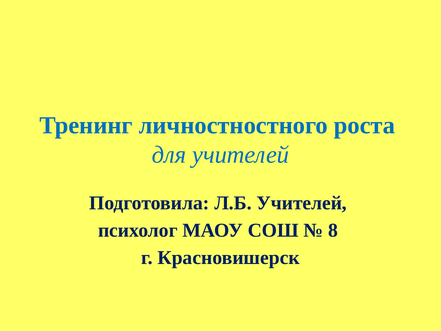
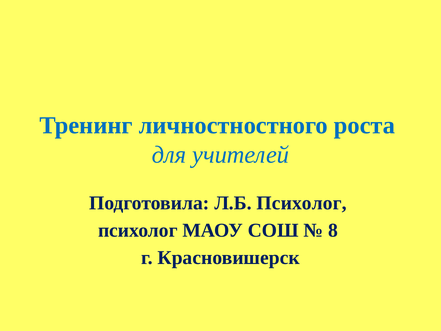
Л.Б Учителей: Учителей -> Психолог (302, 203)
